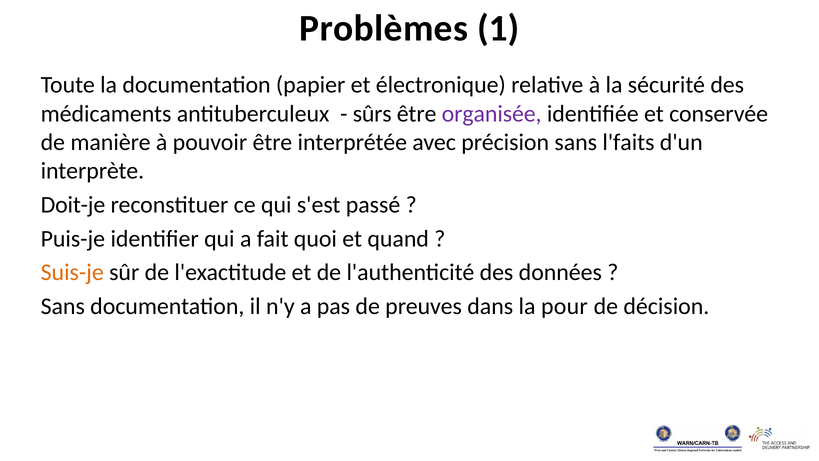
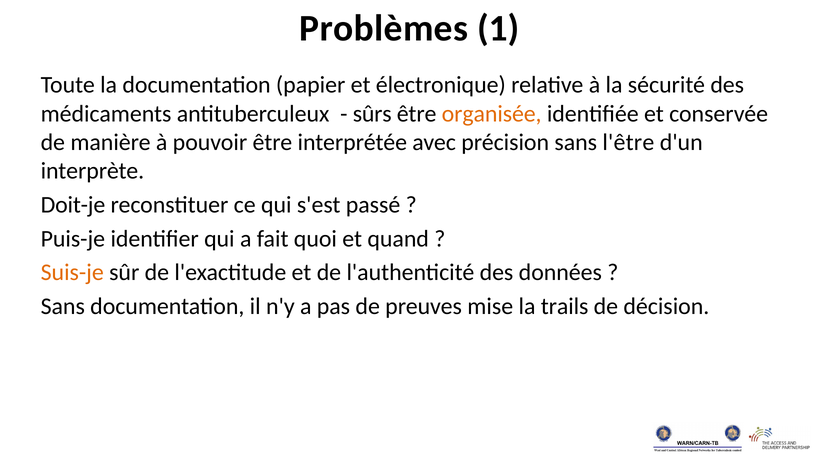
organisée colour: purple -> orange (492, 114)
l'faits: l'faits -> l'être (628, 142)
dans: dans -> mise (490, 306)
pour: pour -> trails (565, 306)
